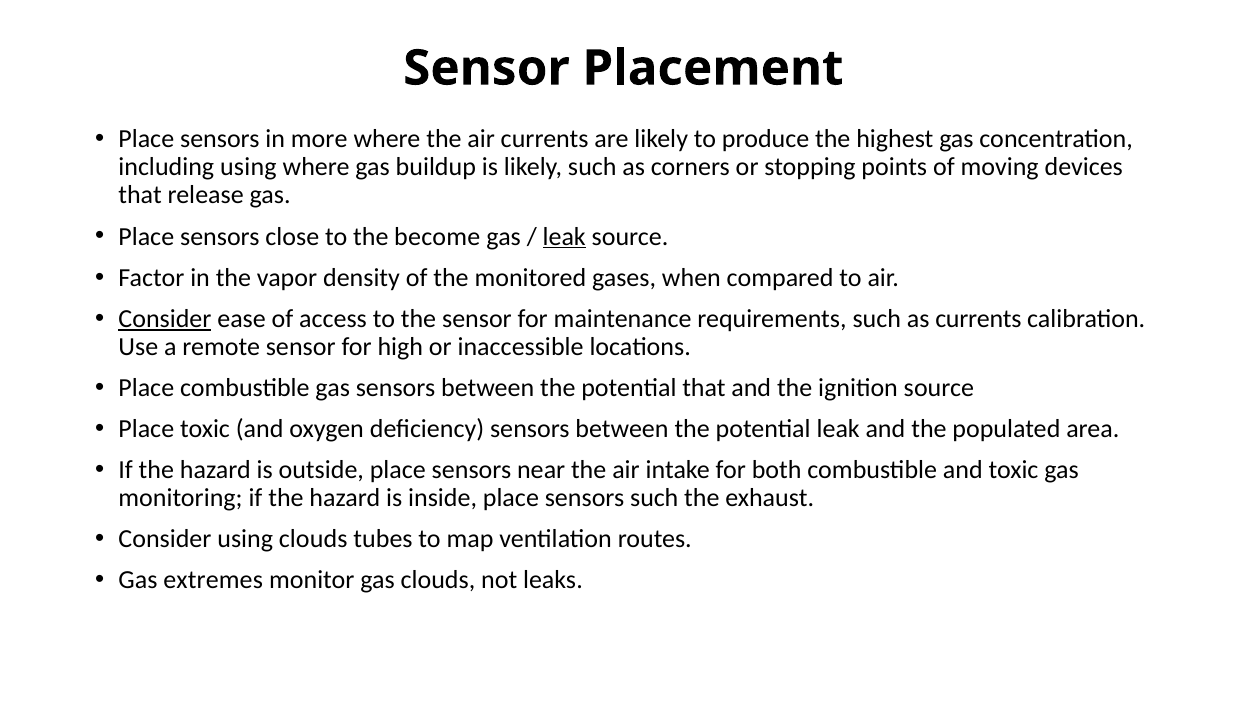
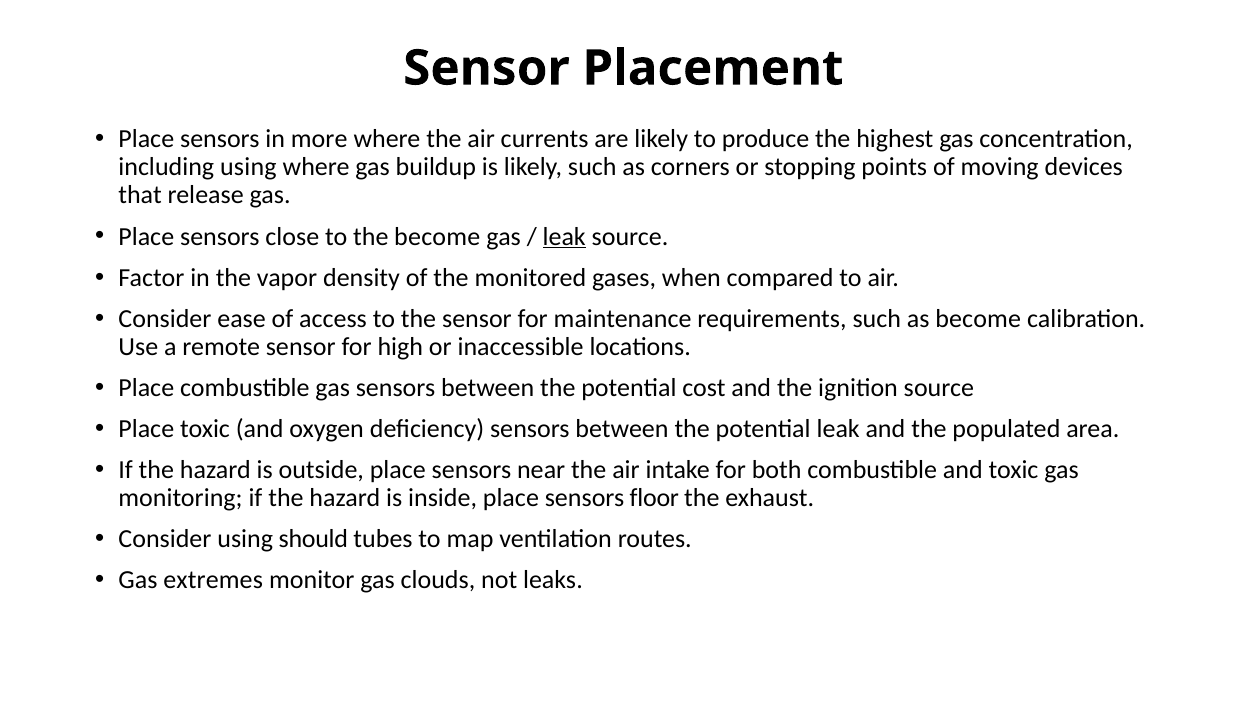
Consider underline: present -> none (165, 319)
as currents: currents -> become (978, 319)
potential that: that -> cost (704, 388)
sensors such: such -> floor (654, 498)
using clouds: clouds -> should (313, 539)
